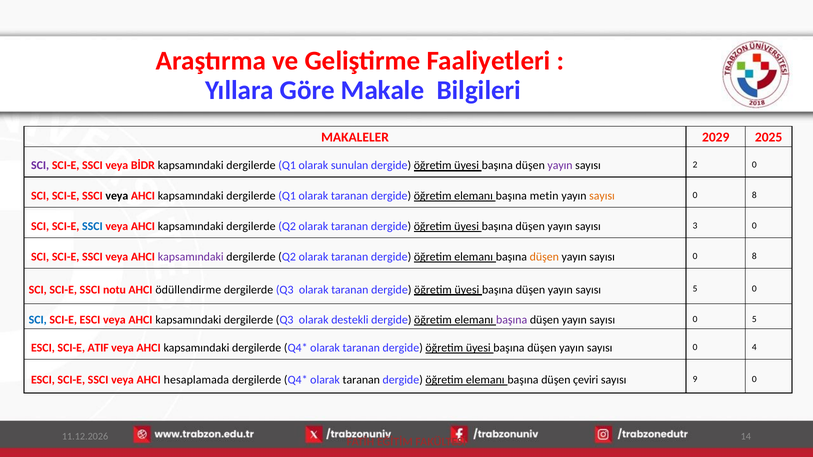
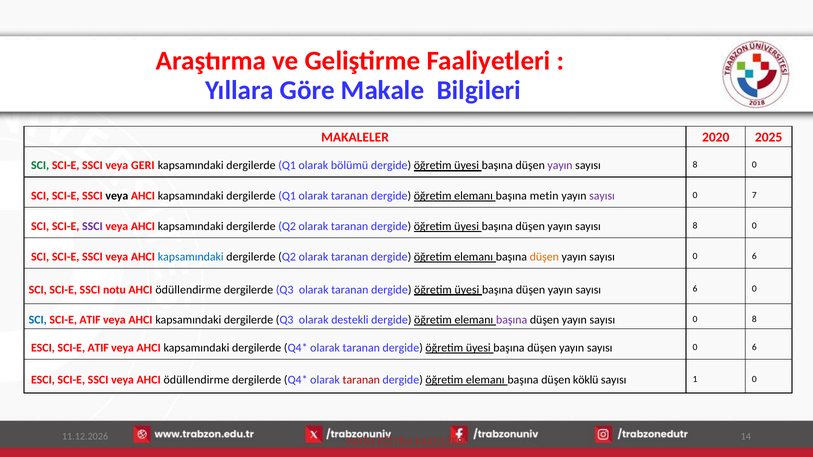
2029: 2029 -> 2020 (716, 137)
SCI colour: purple -> green (40, 166)
BİDR: BİDR -> GERI (143, 166)
sunulan: sunulan -> bölümü (350, 166)
2: 2 -> 8 (695, 165)
sayısı colour: orange -> purple (602, 196)
8: 8 -> 7 (754, 195)
SSCI colour: blue -> purple (92, 226)
3: 3 -> 8 (695, 226)
kapsamındaki colour: purple -> blue (191, 257)
8: 8 -> 6 (754, 256)
sayısı 5: 5 -> 6 (695, 289)
ESCI: ESCI -> ATIF (90, 320)
0 5: 5 -> 8 (754, 319)
4: 4 -> 6 (754, 347)
veya AHCI hesaplamada: hesaplamada -> ödüllendirme (196, 380)
taranan colour: black -> red (361, 380)
çeviri: çeviri -> köklü (586, 380)
9: 9 -> 1 (695, 379)
